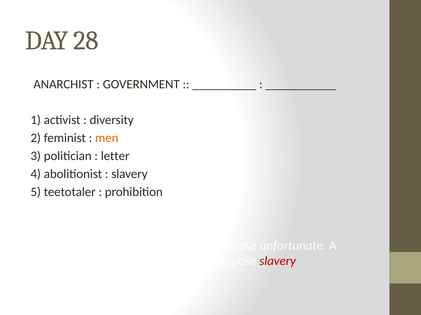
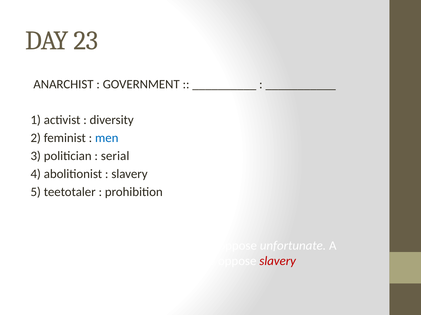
28: 28 -> 23 (86, 41)
men colour: orange -> blue (107, 138)
letter: letter -> serial (115, 156)
